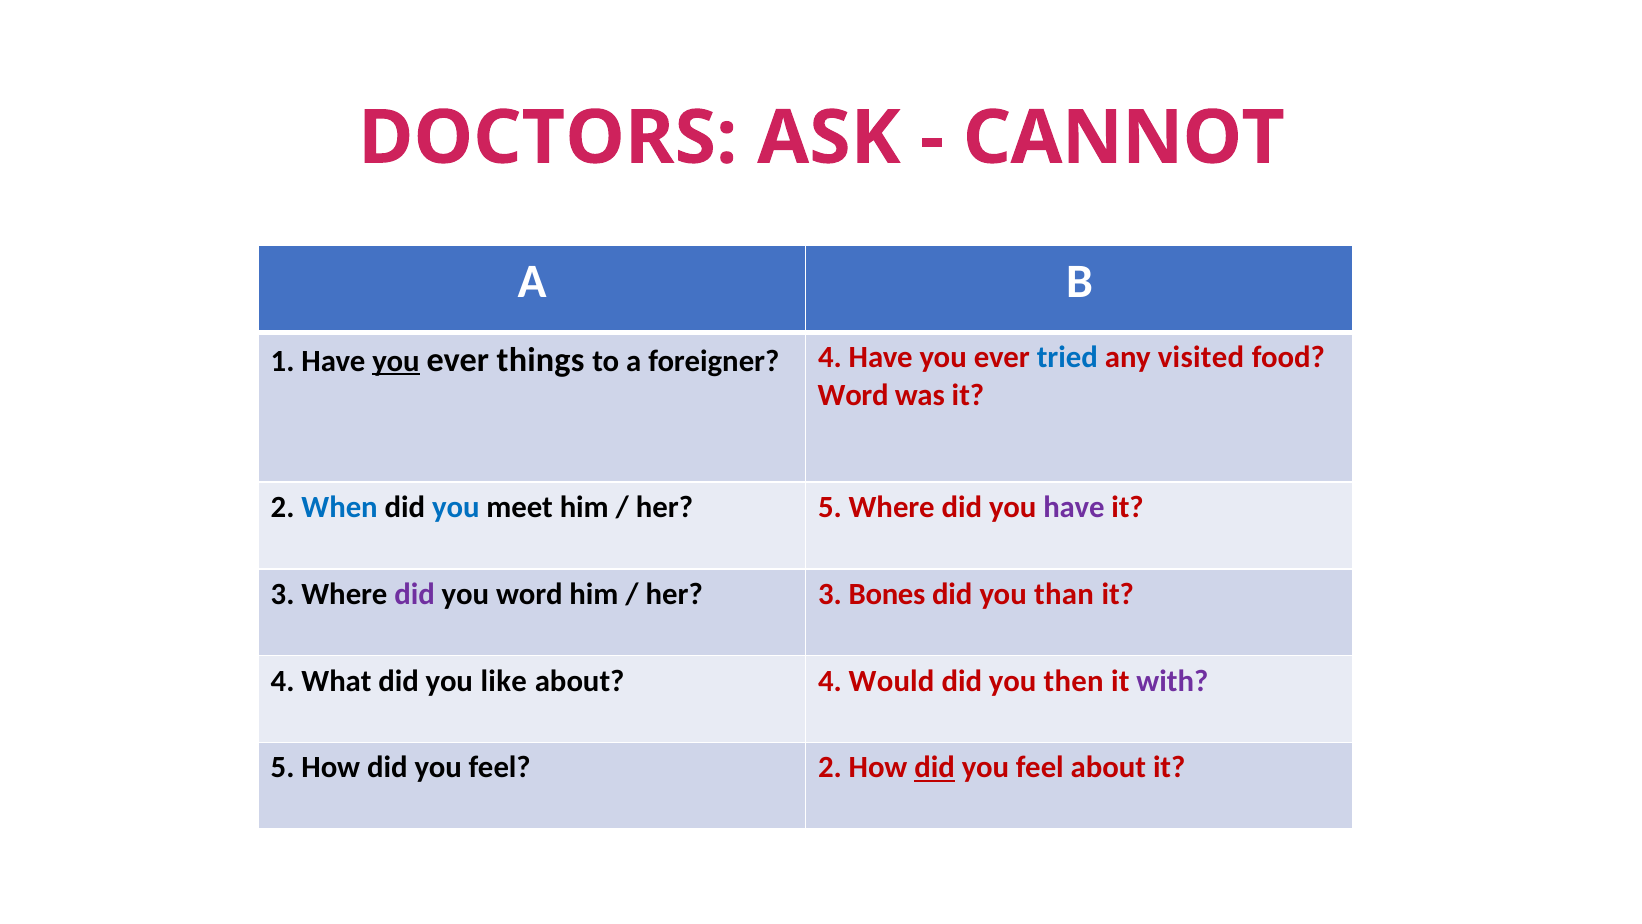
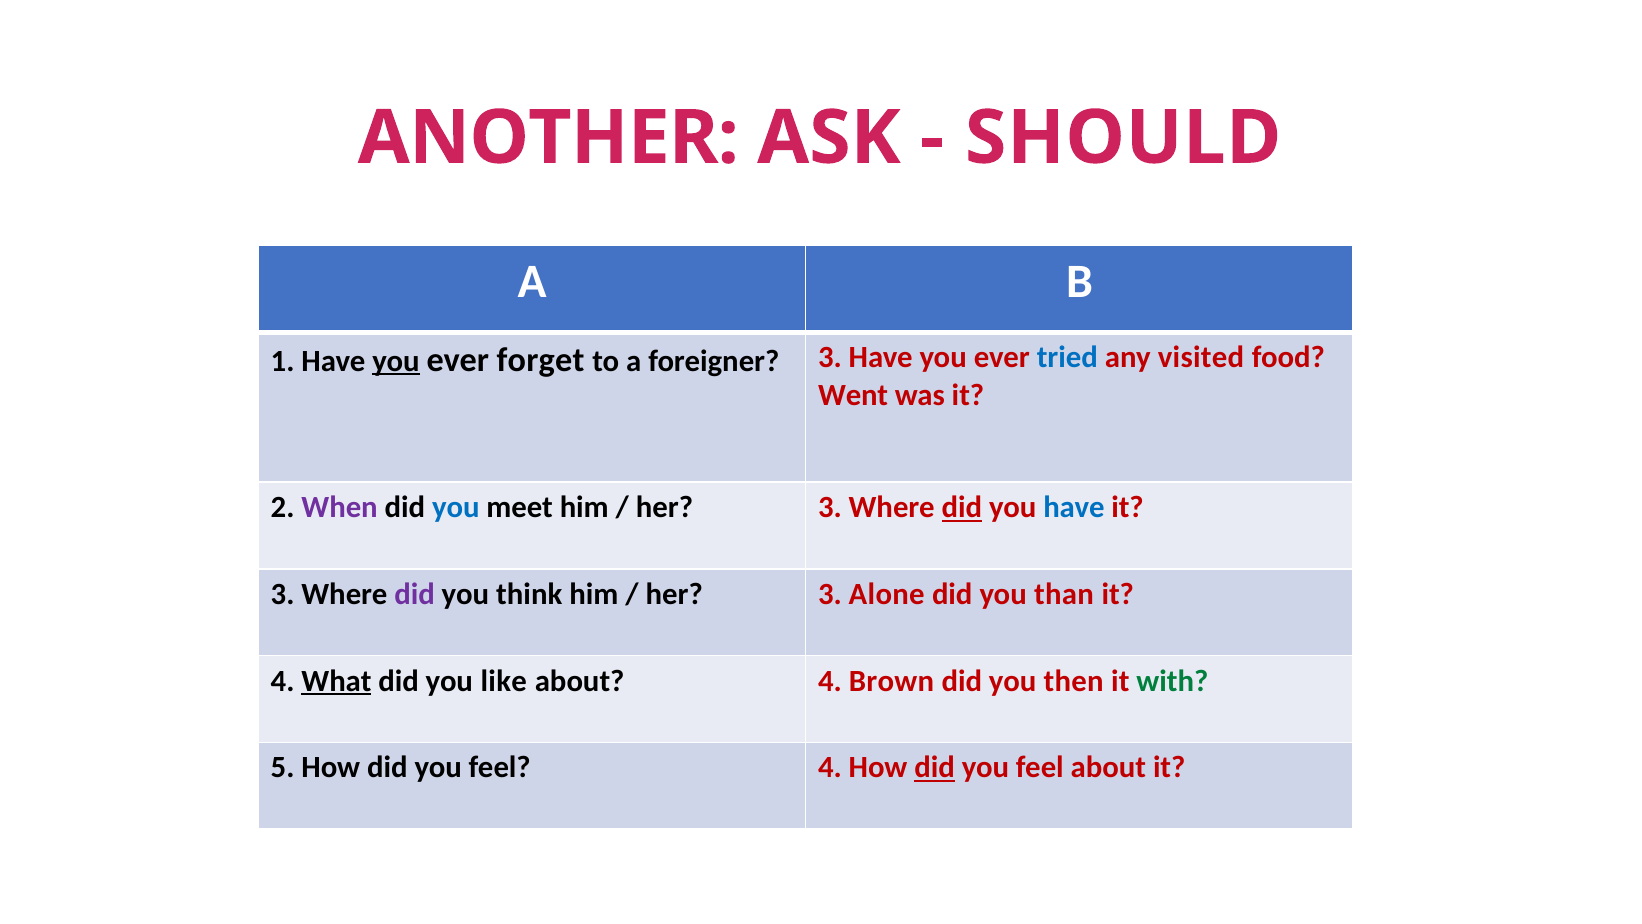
DOCTORS: DOCTORS -> ANOTHER (548, 138)
CANNOT: CANNOT -> SHOULD (1123, 138)
things: things -> forget (541, 360)
foreigner 4: 4 -> 3 (830, 358)
Word: Word -> Went (853, 395)
When colour: blue -> purple (340, 507)
5: 5 -> 3 (830, 507)
did underline: none -> present (962, 507)
have colour: purple -> blue (1074, 507)
you word: word -> think (529, 594)
Bones: Bones -> Alone (887, 594)
What underline: none -> present (336, 681)
Would: Would -> Brown (892, 681)
with colour: purple -> green (1172, 681)
feel 2: 2 -> 4 (830, 767)
